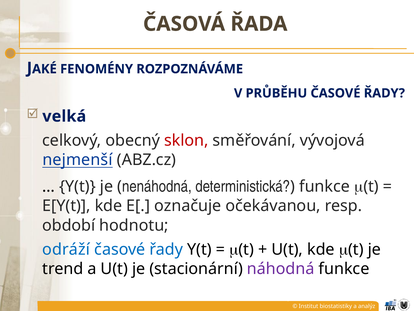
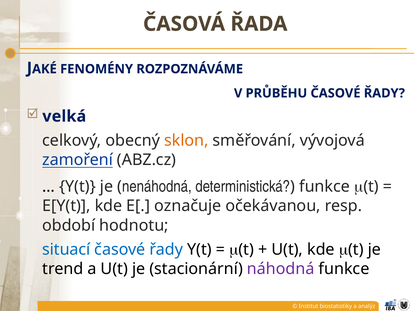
sklon colour: red -> orange (186, 140)
nejmenší: nejmenší -> zamoření (78, 160)
odráží: odráží -> situací (66, 249)
